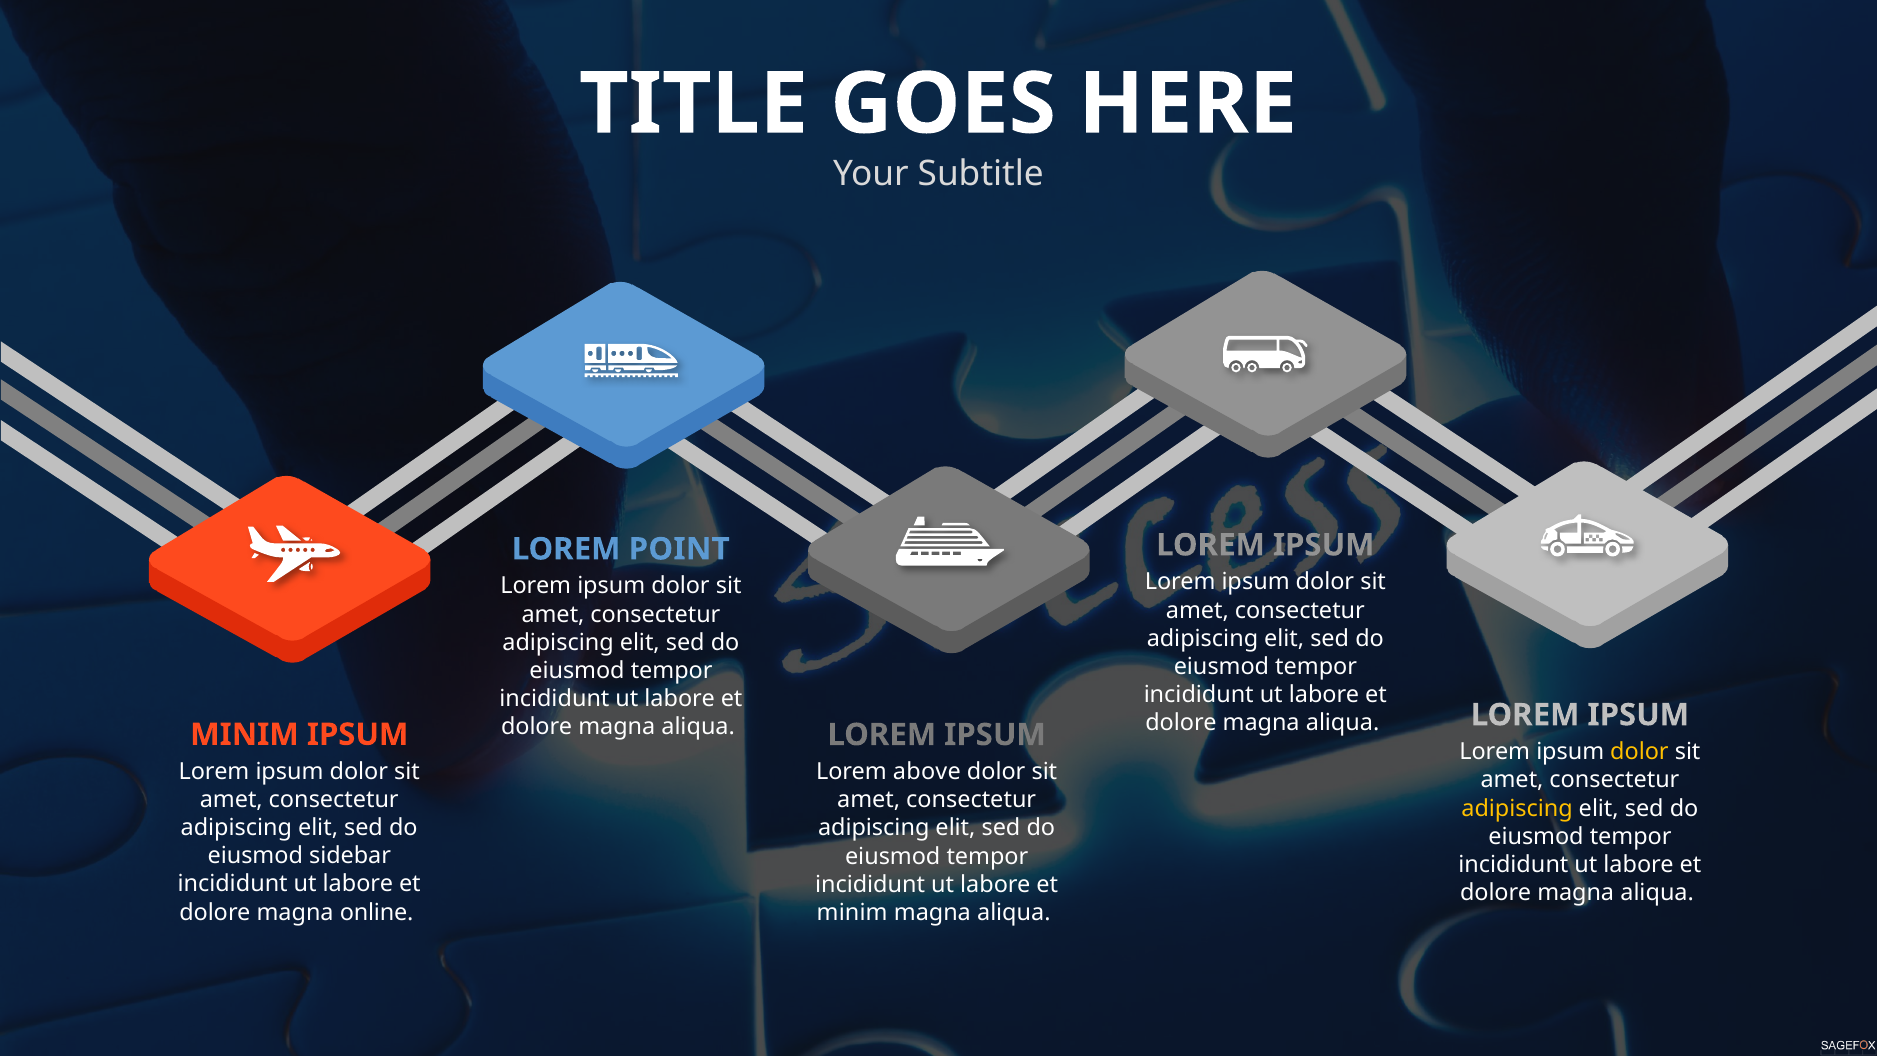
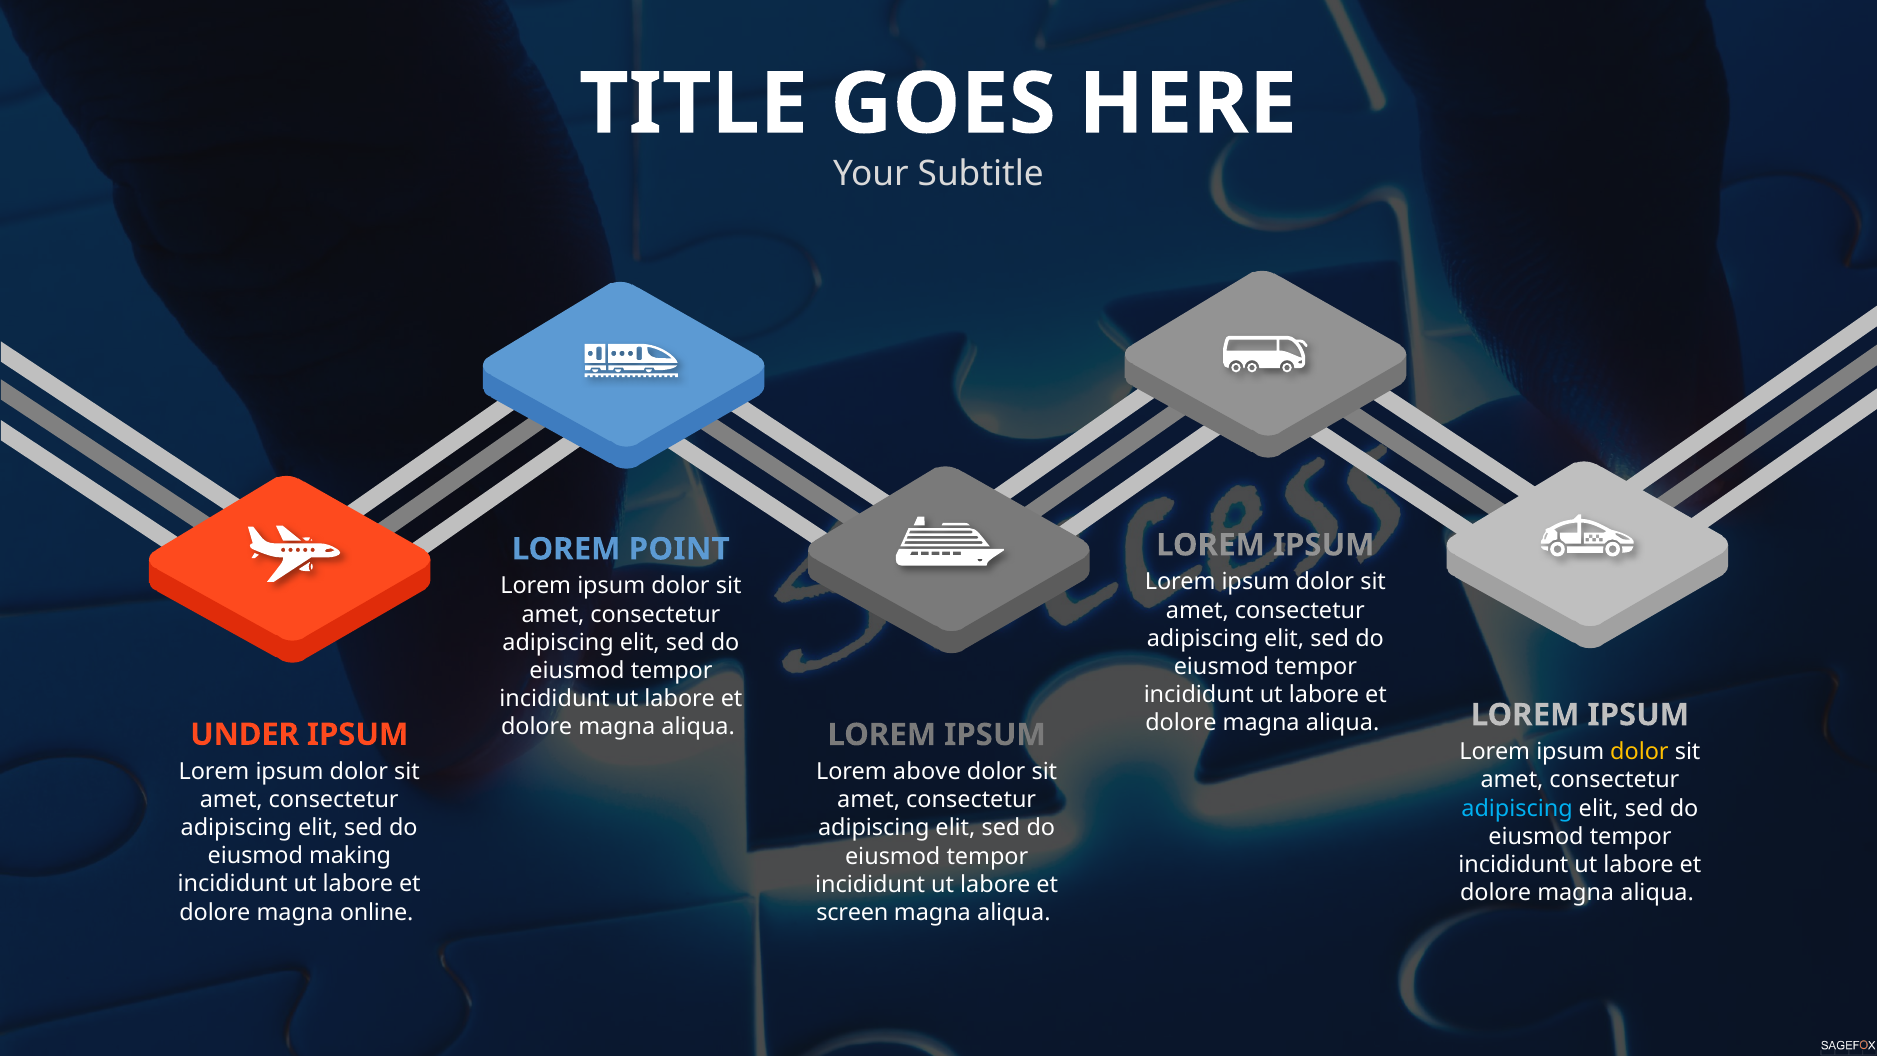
MINIM: MINIM -> UNDER (245, 734)
adipiscing colour: yellow -> light blue (1517, 808)
sidebar: sidebar -> making (350, 856)
minim: minim -> screen (852, 912)
